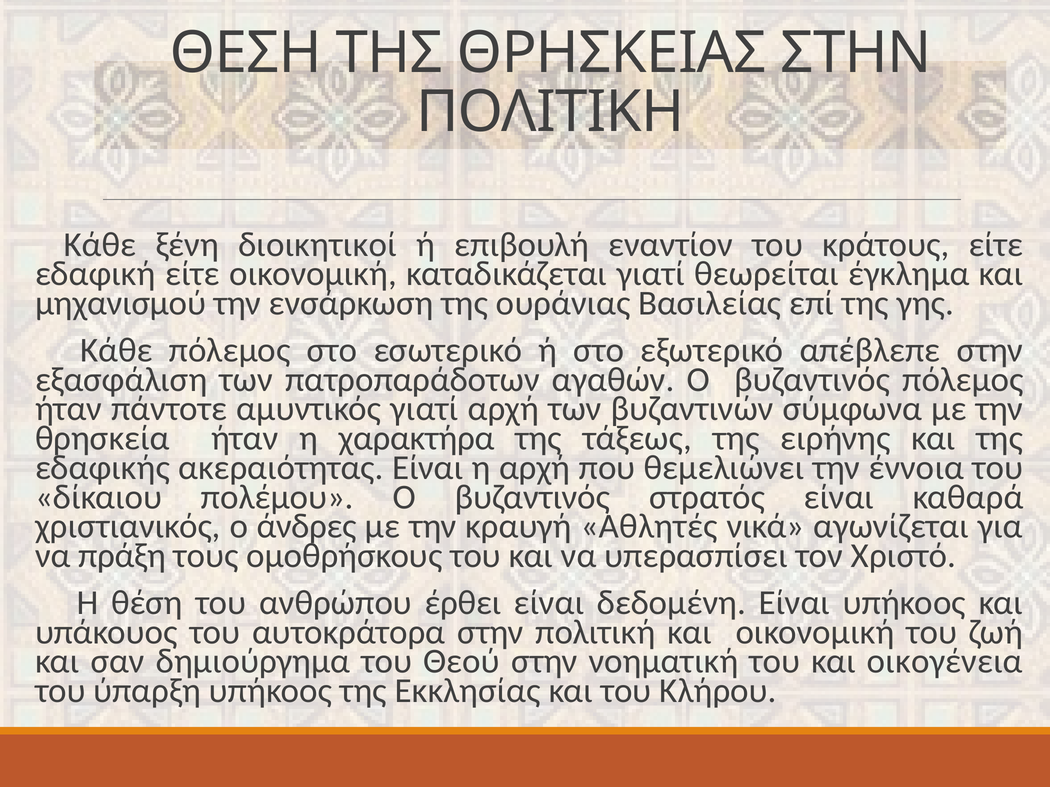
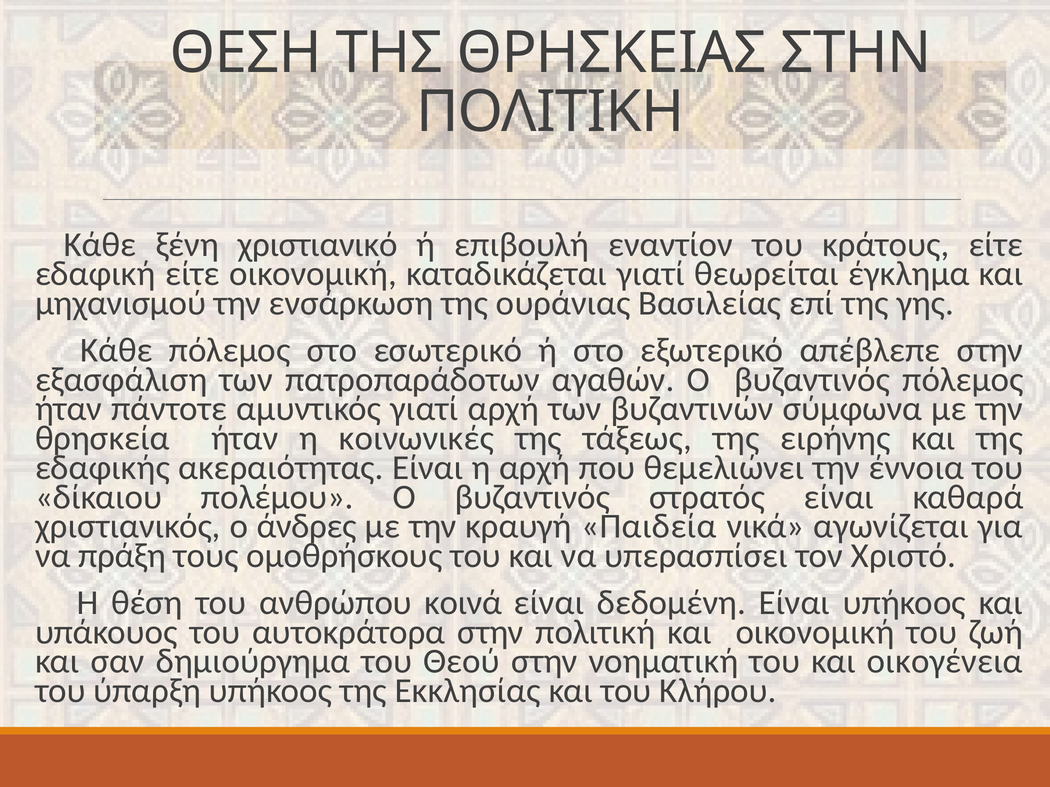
διοικητικοί: διοικητικοί -> χριστιανικό (318, 245)
χαρακτήρα: χαρακτήρα -> κοινωνικές (416, 439)
Αθλητές: Αθλητές -> Παιδεία (649, 527)
έρθει: έρθει -> κοινά (463, 603)
